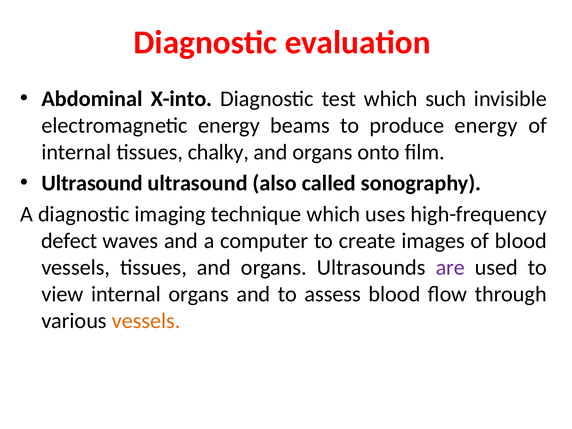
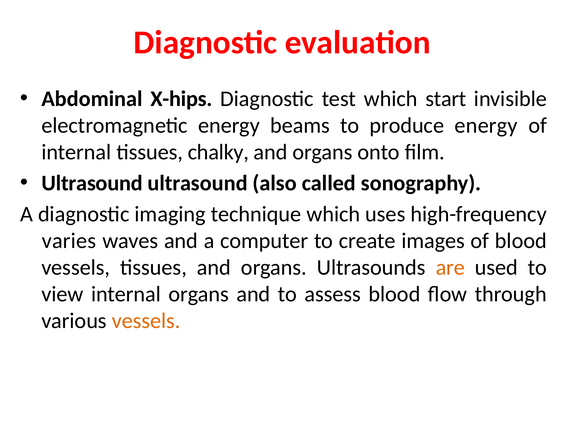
X-into: X-into -> X-hips (182, 99)
such: such -> start (446, 99)
defect: defect -> varies (69, 241)
are colour: purple -> orange (450, 268)
